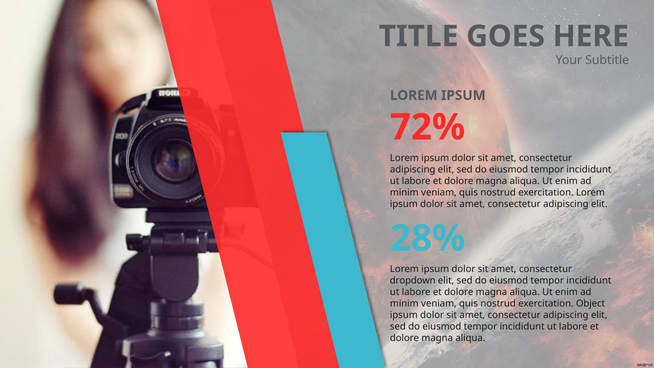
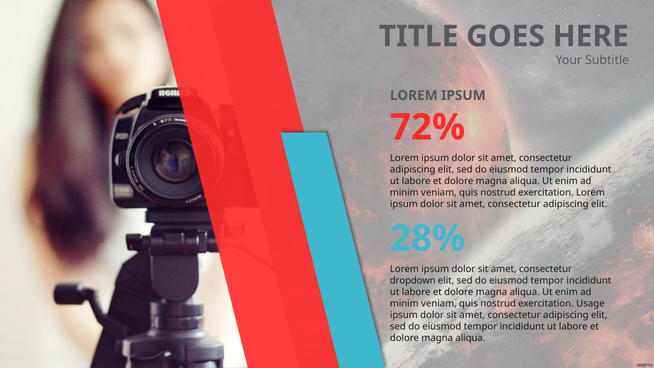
Object: Object -> Usage (590, 304)
